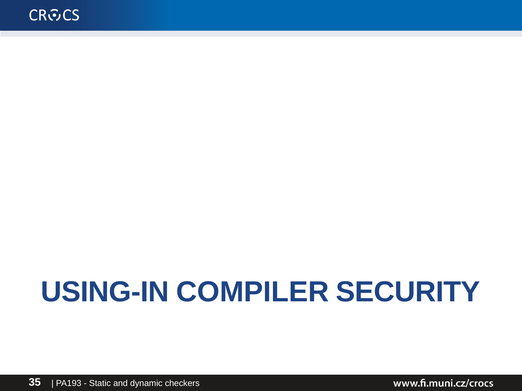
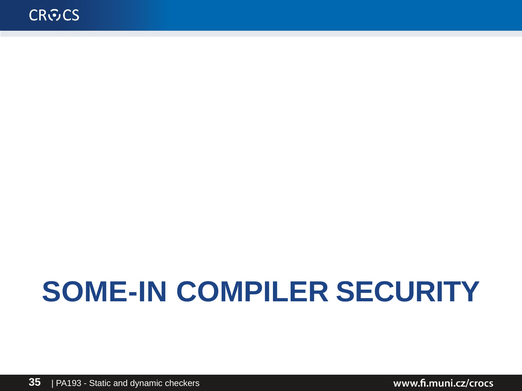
USING-IN: USING-IN -> SOME-IN (105, 292)
